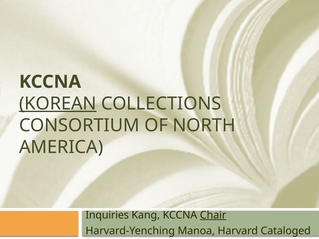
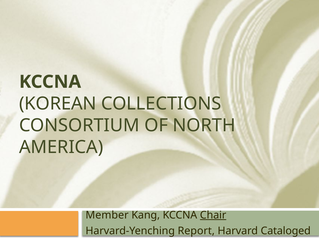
KOREAN underline: present -> none (58, 104)
Inquiries: Inquiries -> Member (107, 215)
Manoa: Manoa -> Report (196, 231)
